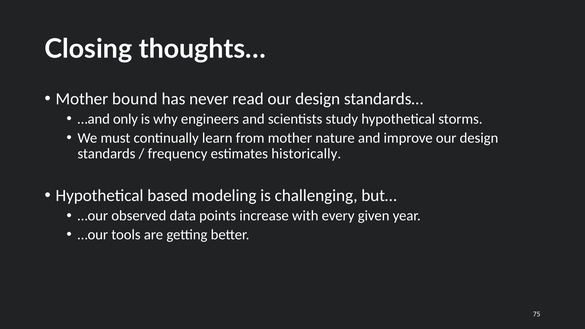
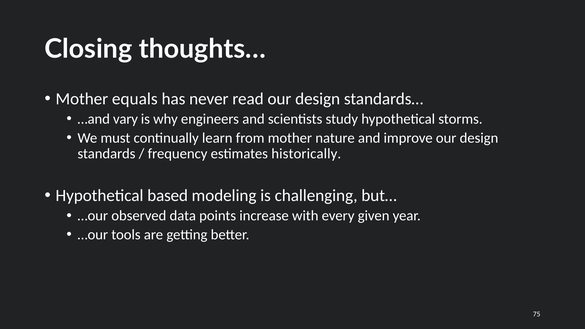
bound: bound -> equals (135, 99)
only: only -> vary (125, 119)
